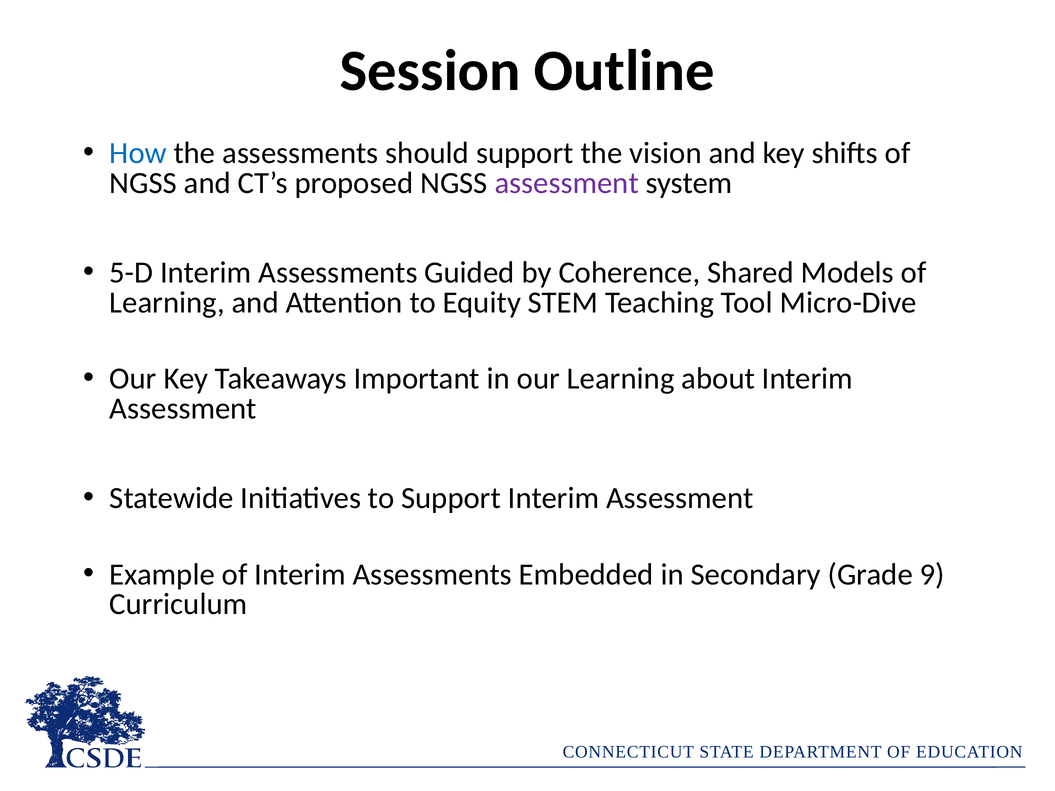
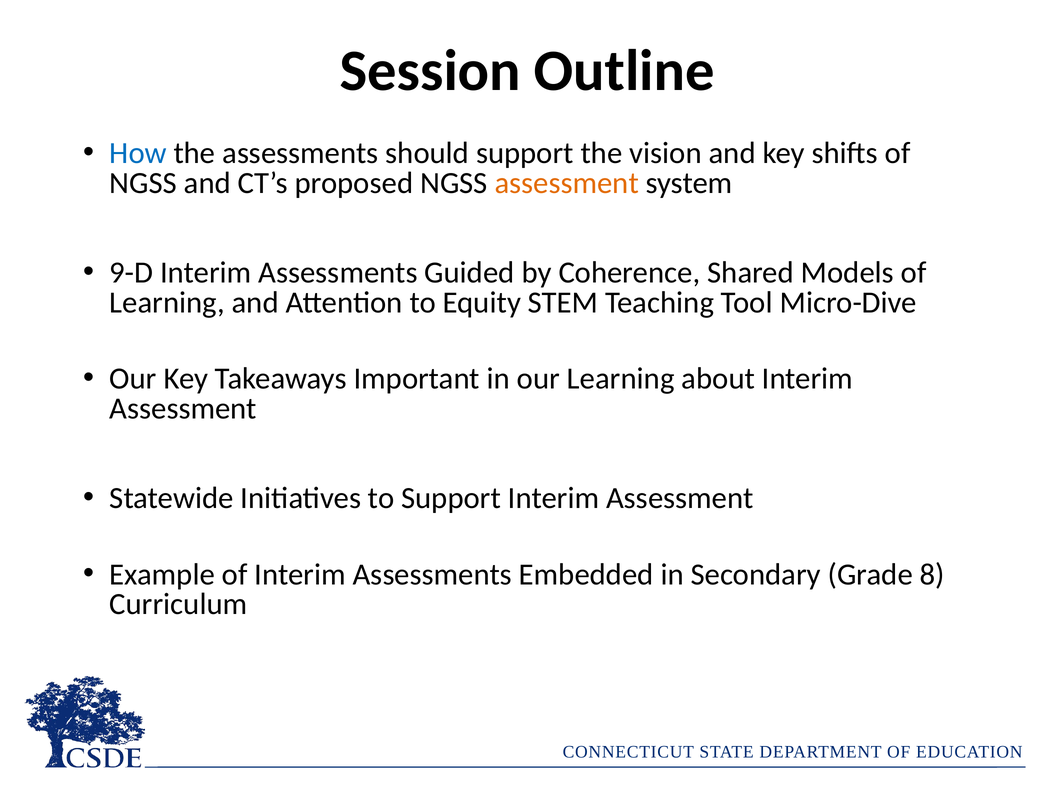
assessment colour: purple -> orange (567, 183)
5-D: 5-D -> 9-D (131, 273)
9: 9 -> 8 (932, 575)
